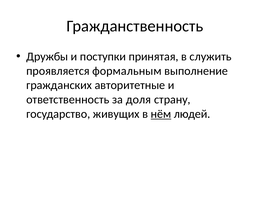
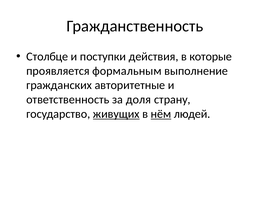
Дружбы: Дружбы -> Столбце (47, 57)
принятая: принятая -> действия (154, 57)
служить: служить -> которые (211, 57)
живущих underline: none -> present (116, 114)
